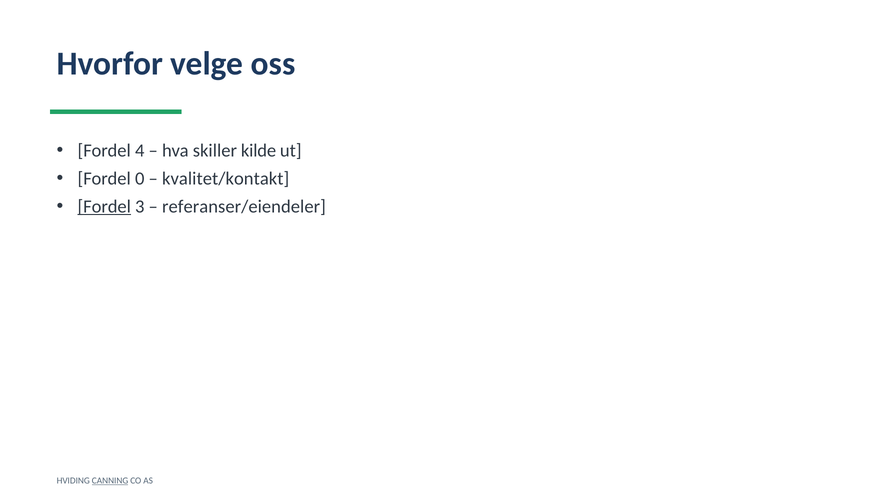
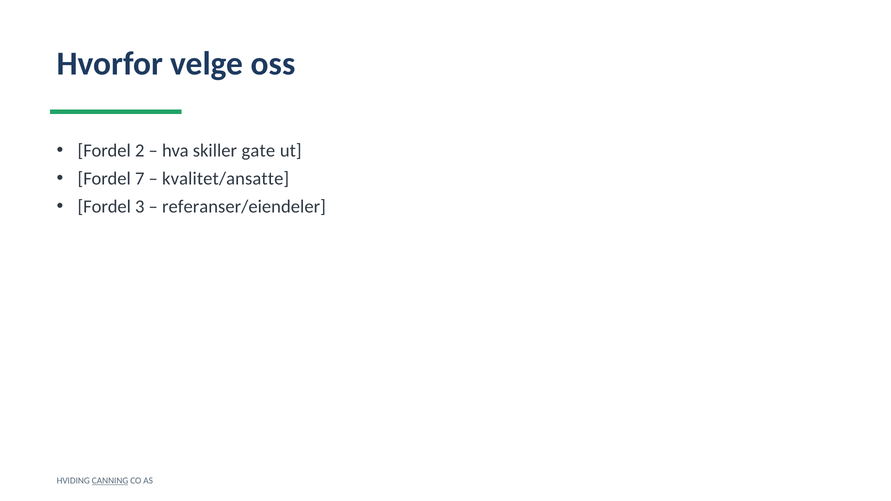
4: 4 -> 2 (140, 151)
kilde: kilde -> gate (258, 151)
0: 0 -> 7 (140, 179)
kvalitet/kontakt: kvalitet/kontakt -> kvalitet/ansatte (226, 179)
Fordel underline: present -> none (104, 207)
